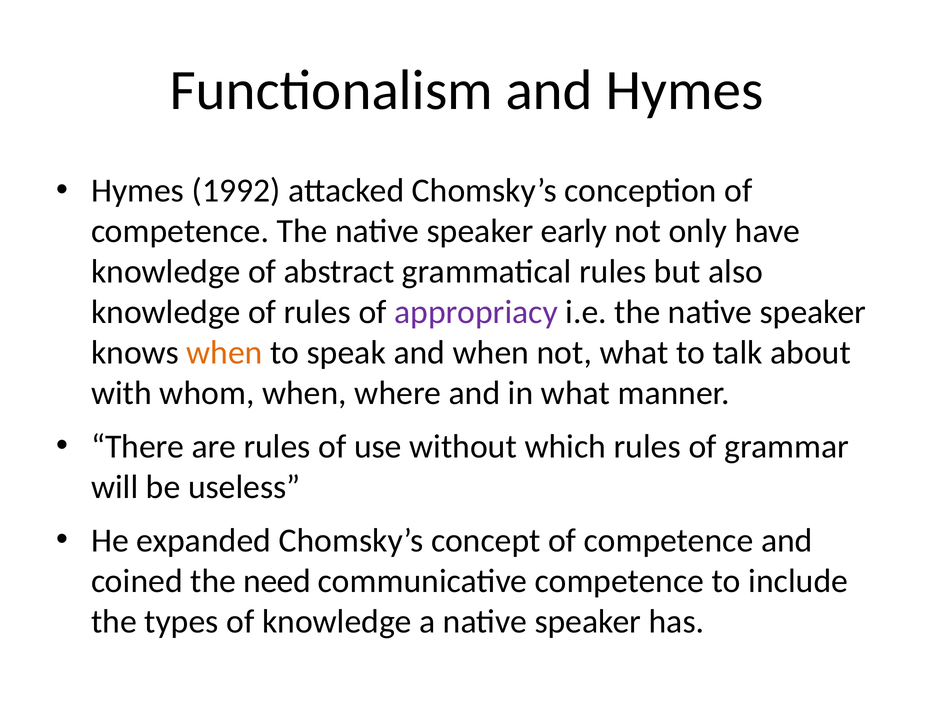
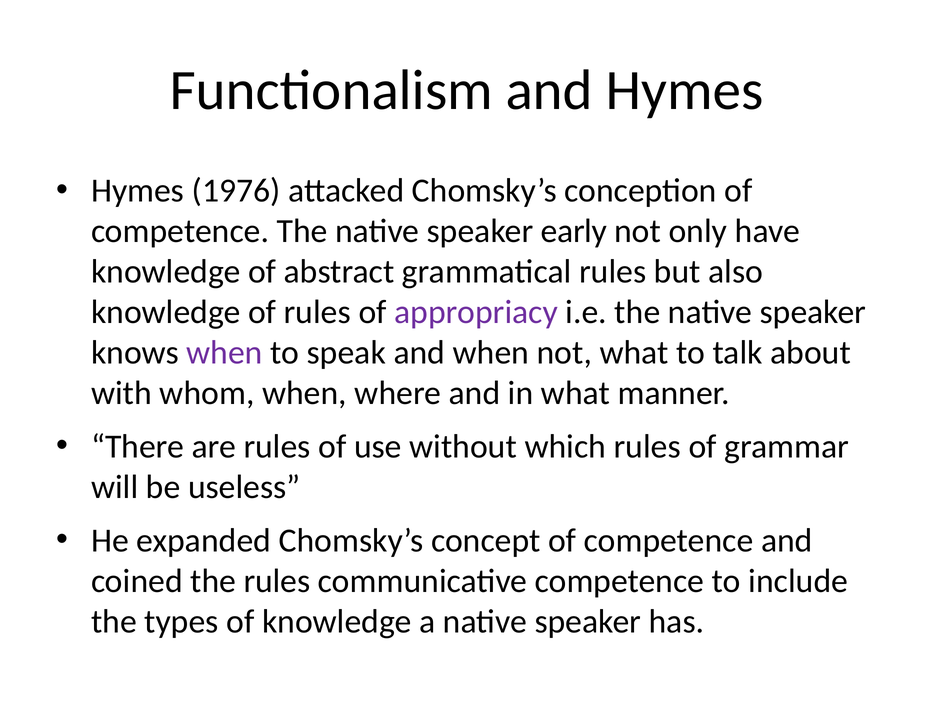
1992: 1992 -> 1976 (236, 191)
when colour: orange -> purple (225, 353)
the need: need -> rules (277, 581)
